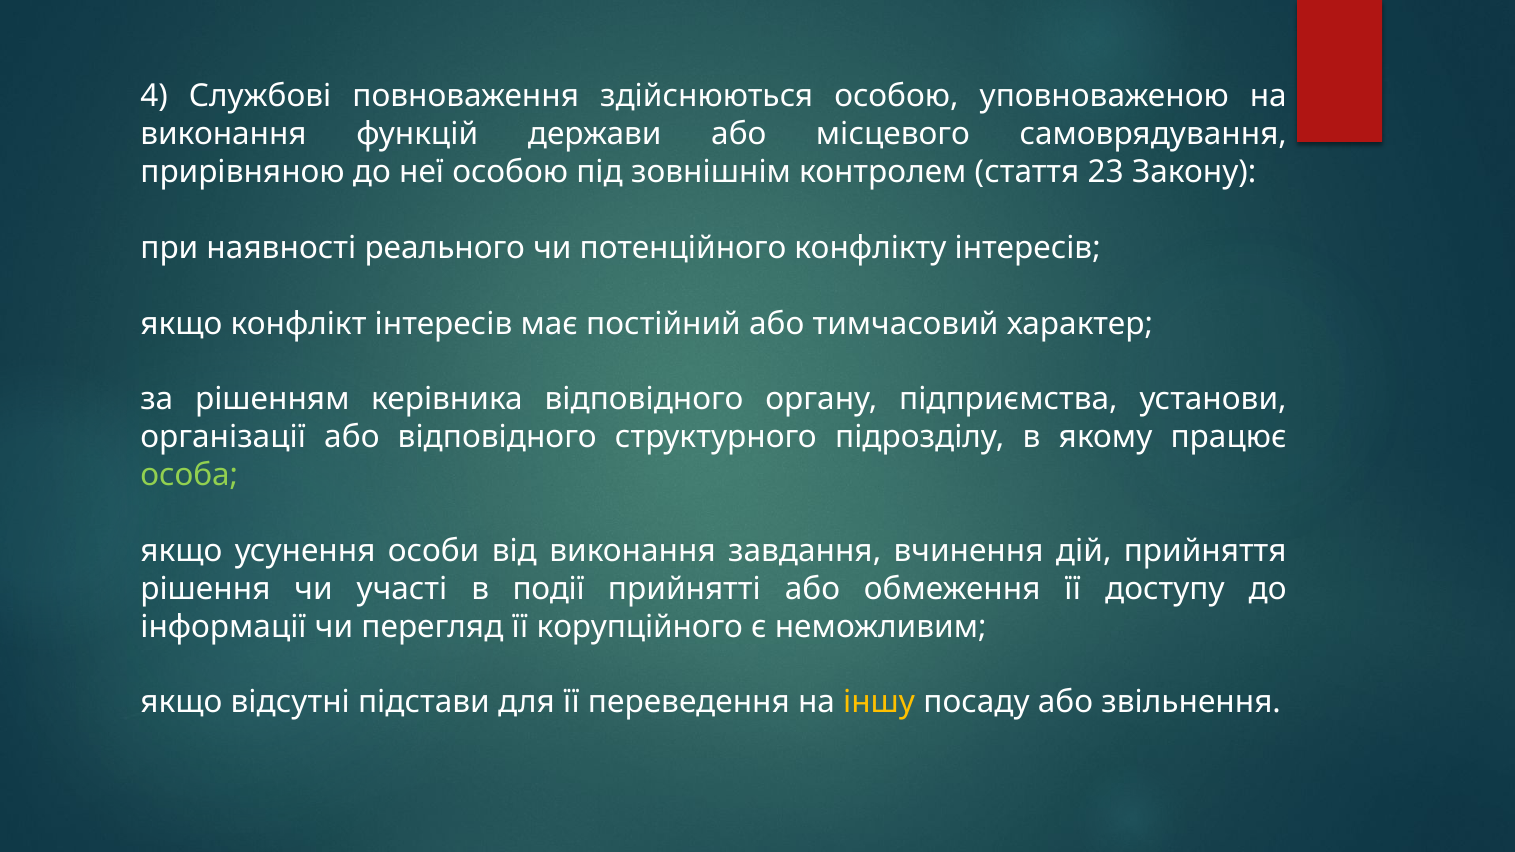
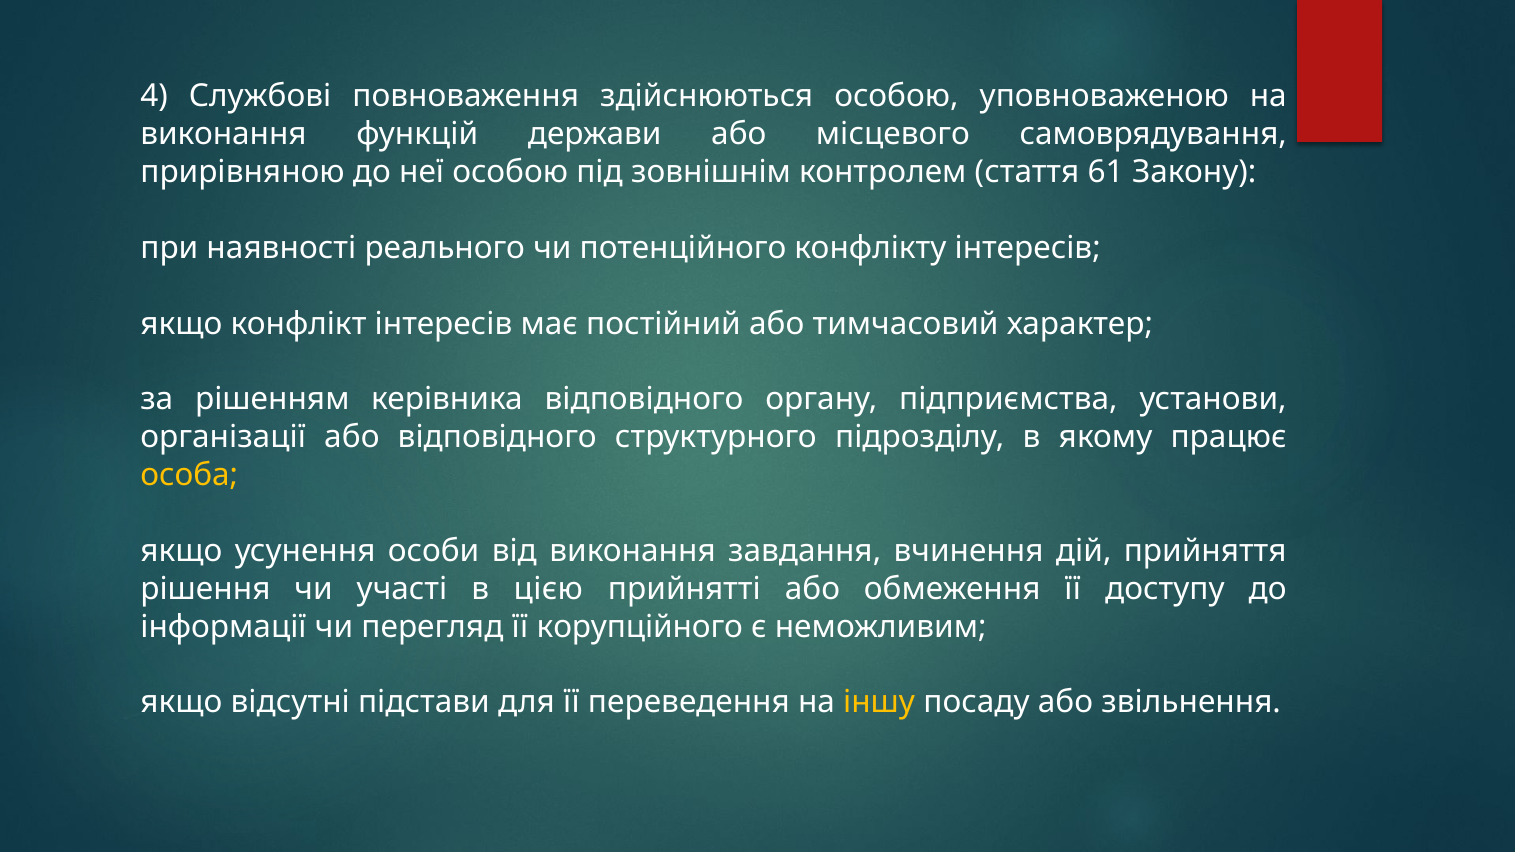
23: 23 -> 61 (1106, 172)
особа colour: light green -> yellow (189, 475)
події: події -> цією (548, 589)
